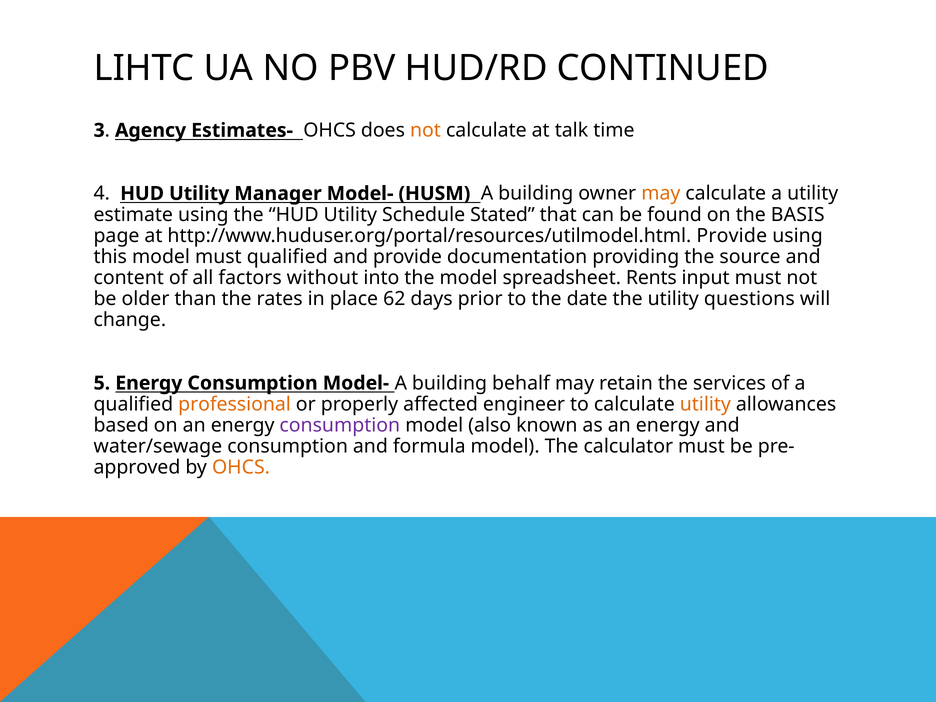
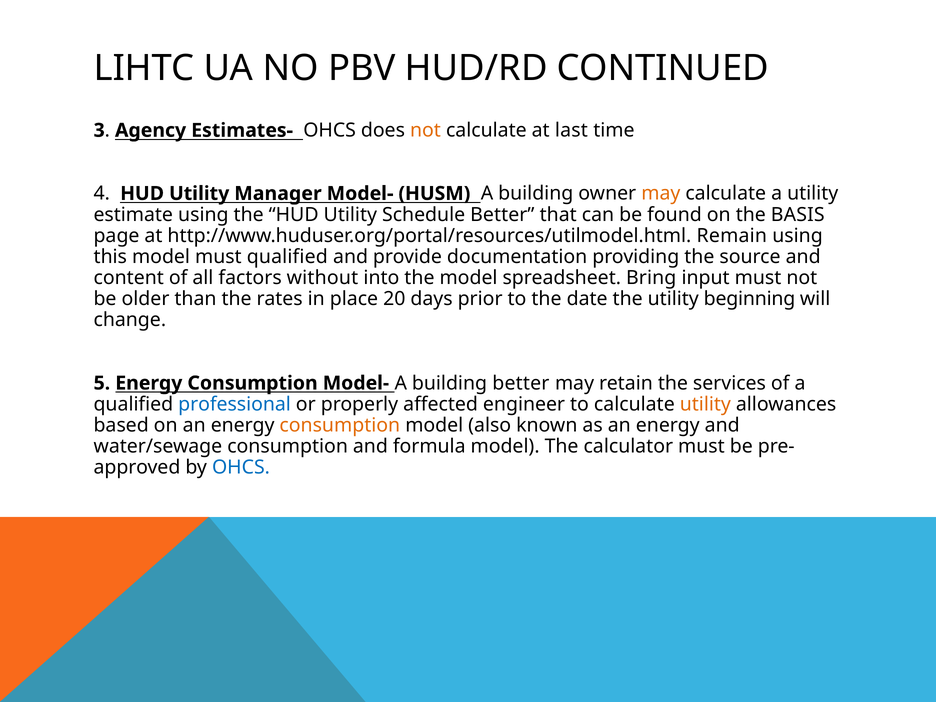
talk: talk -> last (571, 130)
Schedule Stated: Stated -> Better (502, 215)
http://www.huduser.org/portal/resources/utilmodel.html Provide: Provide -> Remain (732, 236)
Rents: Rents -> Bring (651, 278)
62: 62 -> 20 (394, 299)
questions: questions -> beginning (750, 299)
building behalf: behalf -> better (521, 383)
professional colour: orange -> blue (235, 404)
consumption colour: purple -> orange (340, 425)
OHCS colour: orange -> blue (241, 467)
